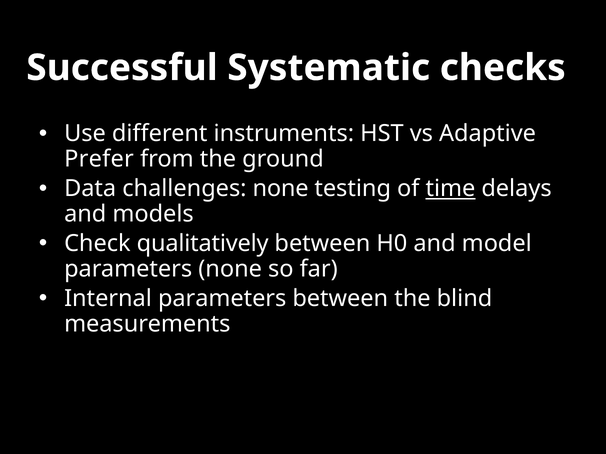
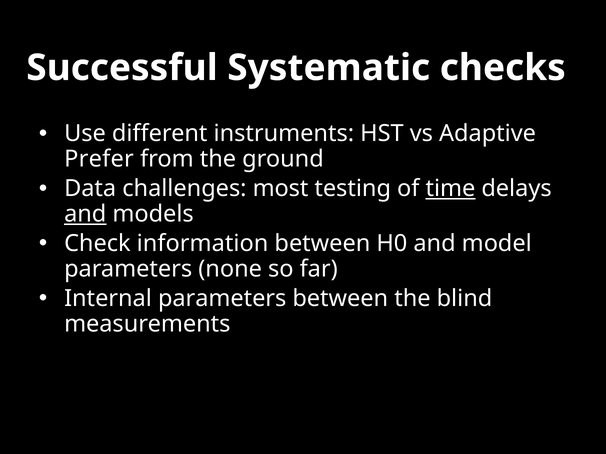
challenges none: none -> most (281, 189)
and underline: none -> present (85, 214)
qualitatively: qualitatively -> information (203, 244)
